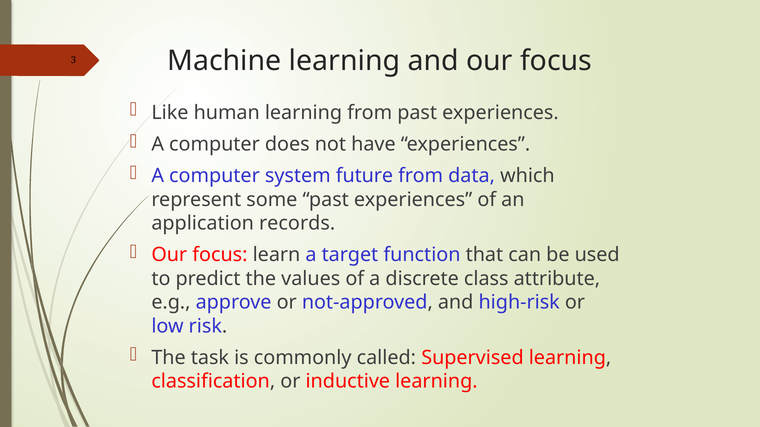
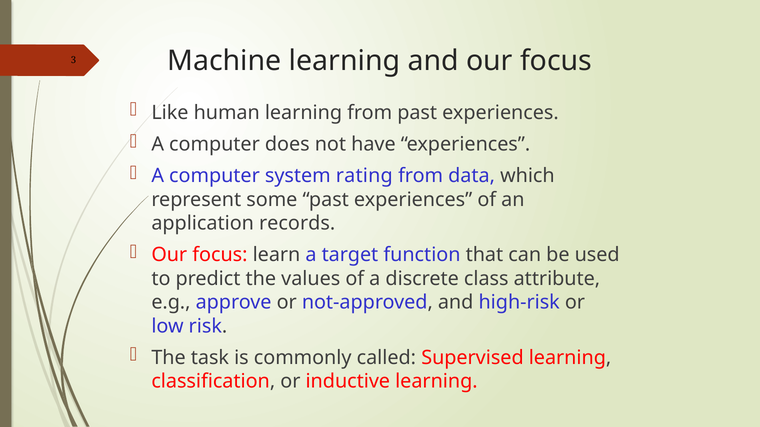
future: future -> rating (364, 176)
